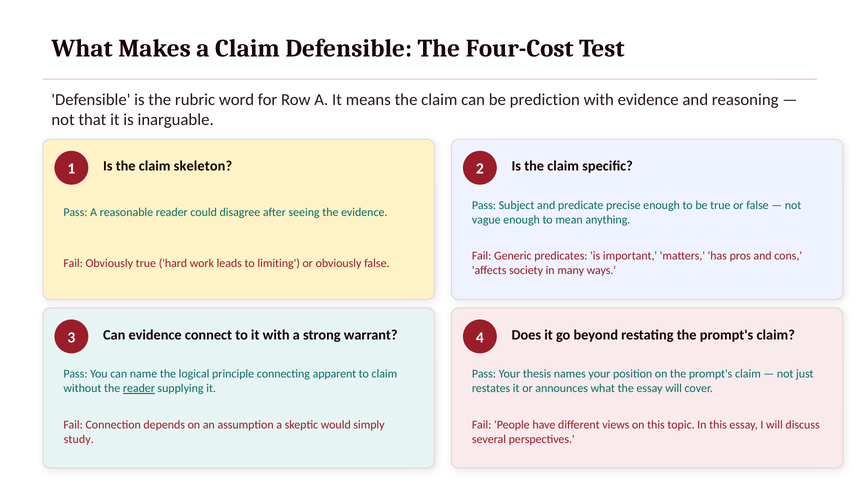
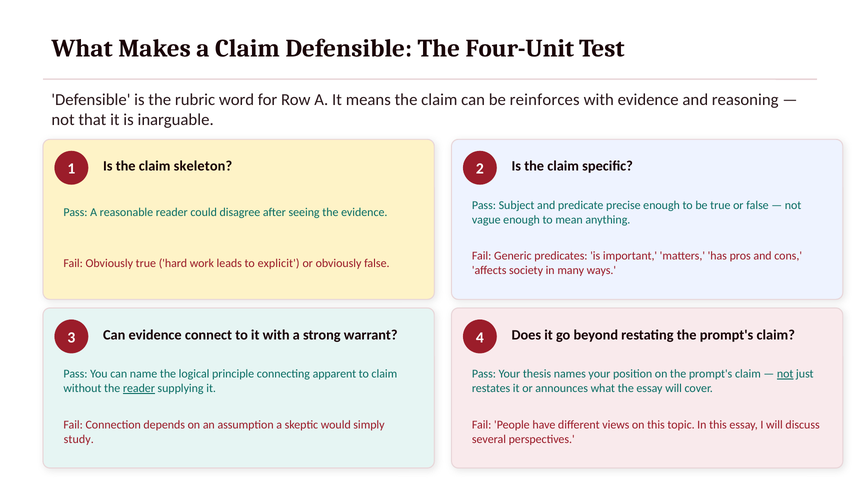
Four-Cost: Four-Cost -> Four-Unit (520, 49)
prediction: prediction -> reinforces (545, 99)
limiting: limiting -> explicit (279, 263)
not underline: none -> present (785, 374)
